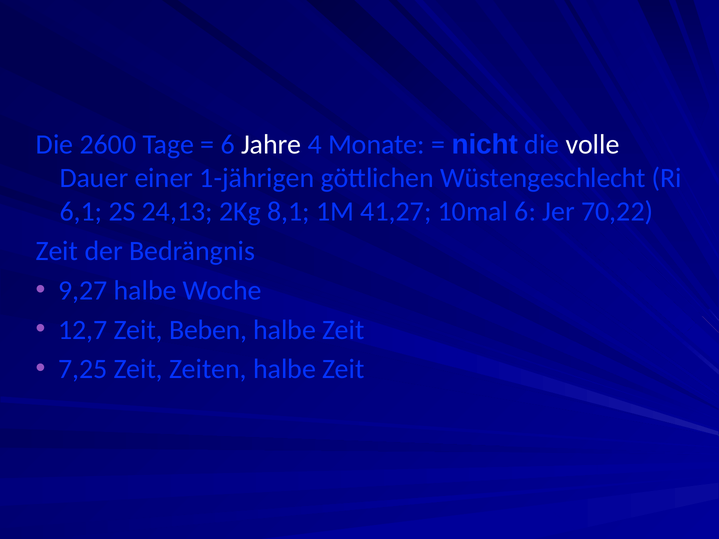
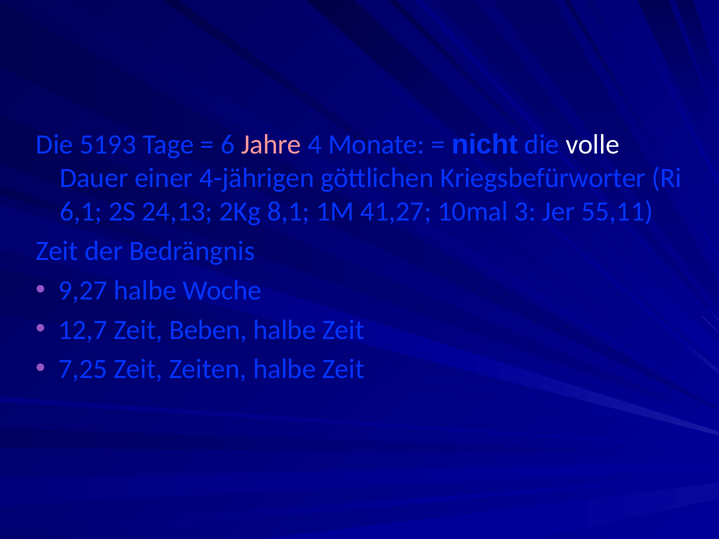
2600: 2600 -> 5193 (108, 145)
Jahre colour: white -> pink (271, 145)
1-jährigen: 1-jährigen -> 4-jährigen (257, 178)
Wüstengeschlecht: Wüstengeschlecht -> Kriegsbefürworter (543, 178)
10mal 6: 6 -> 3 (525, 211)
70,22: 70,22 -> 55,11 (617, 211)
